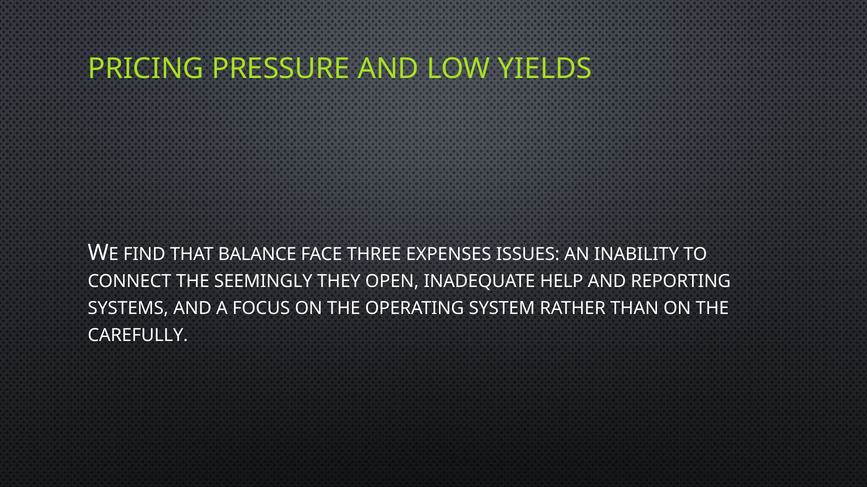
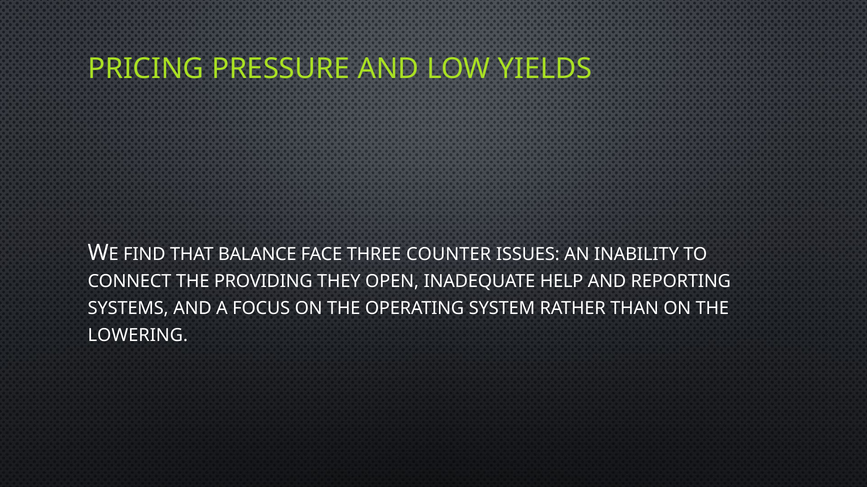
EXPENSES: EXPENSES -> COUNTER (449, 254)
SEEMINGLY: SEEMINGLY -> PROVIDING (263, 282)
CAREFULLY: CAREFULLY -> LOWERING (138, 336)
